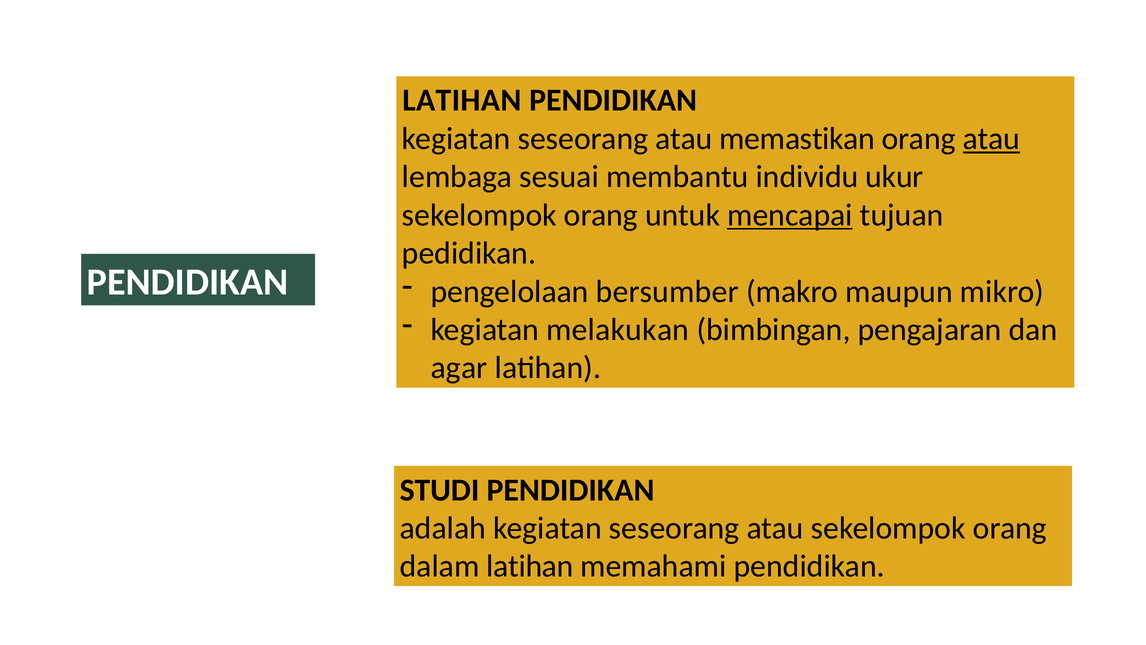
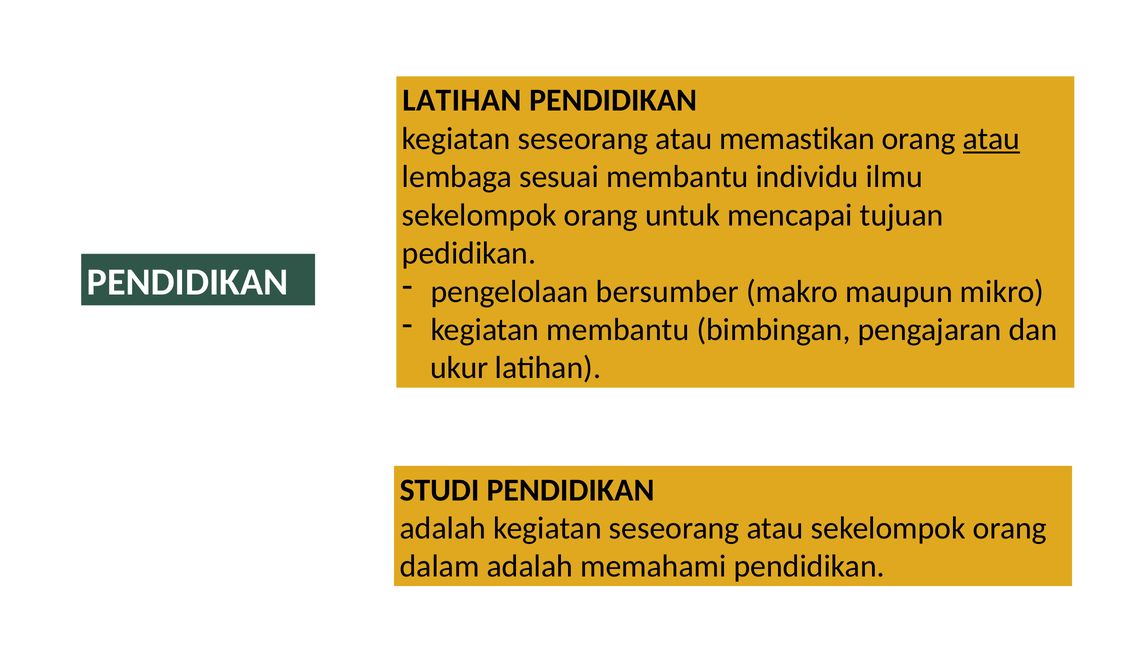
ukur: ukur -> ilmu (894, 177)
mencapai underline: present -> none (790, 215)
kegiatan melakukan: melakukan -> membantu (618, 330)
agar: agar -> ukur (459, 368)
dalam latihan: latihan -> adalah (530, 566)
